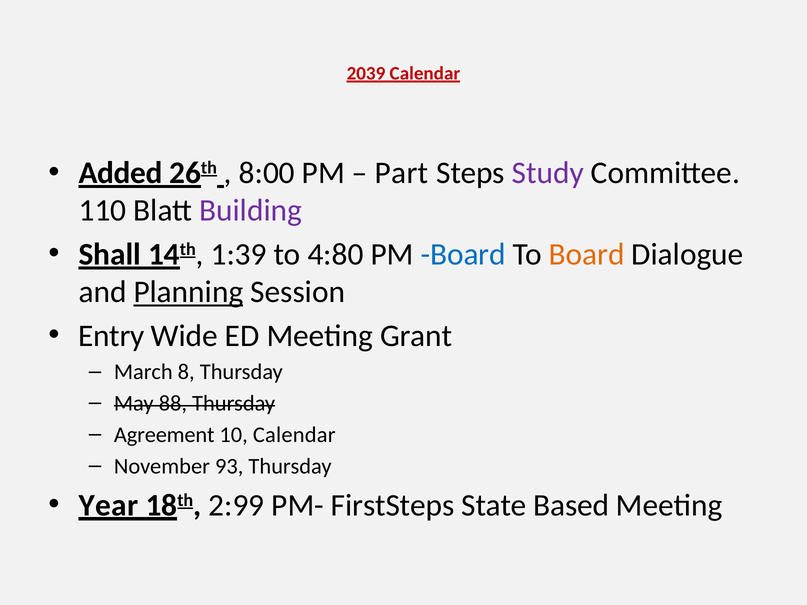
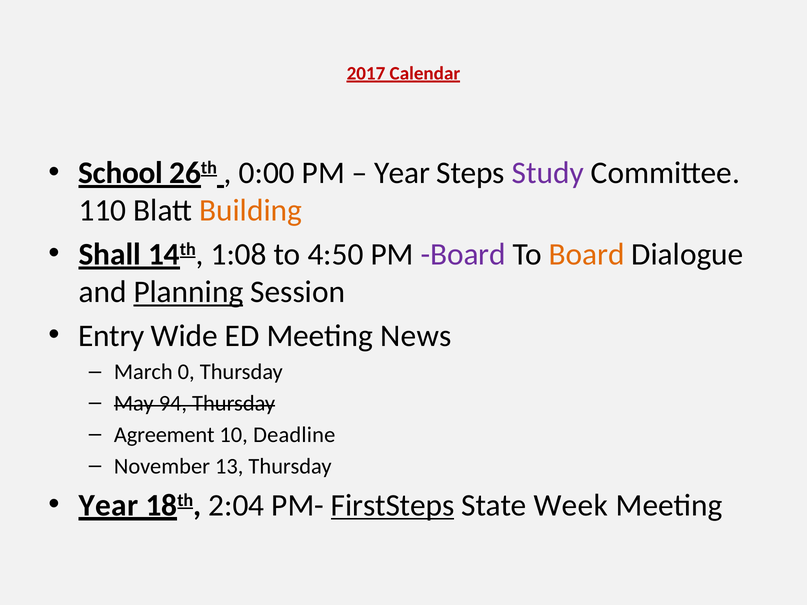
2039: 2039 -> 2017 (366, 73)
Added: Added -> School (121, 173)
8:00: 8:00 -> 0:00 (267, 173)
Part: Part -> Year (402, 173)
Building colour: purple -> orange (251, 211)
1:39: 1:39 -> 1:08 (239, 254)
4:80: 4:80 -> 4:50 (336, 254)
Board colour: blue -> purple (463, 254)
Grant: Grant -> News (416, 336)
8: 8 -> 0 (186, 372)
88: 88 -> 94 (173, 403)
10 Calendar: Calendar -> Deadline (294, 435)
93: 93 -> 13 (229, 466)
2:99: 2:99 -> 2:04 (236, 505)
FirstSteps underline: none -> present (393, 505)
Based: Based -> Week (571, 505)
